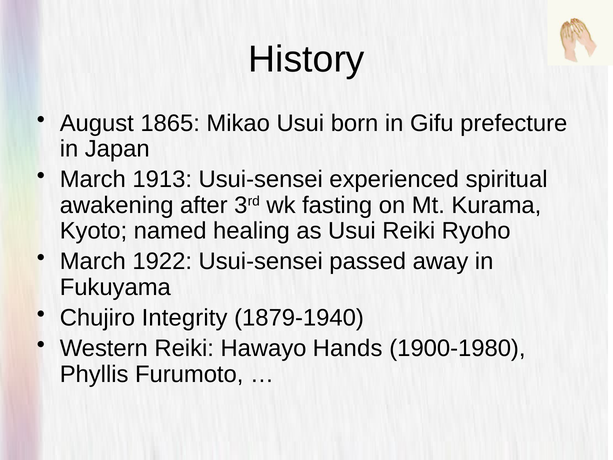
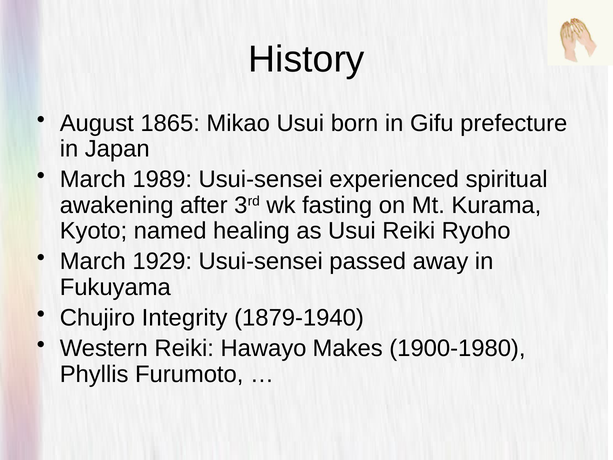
1913: 1913 -> 1989 (162, 179)
1922: 1922 -> 1929 (162, 261)
Hands: Hands -> Makes (348, 348)
